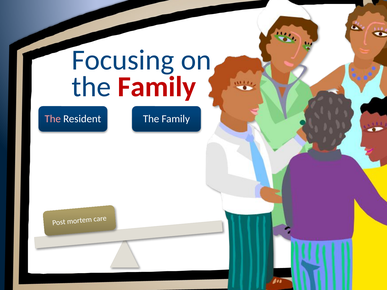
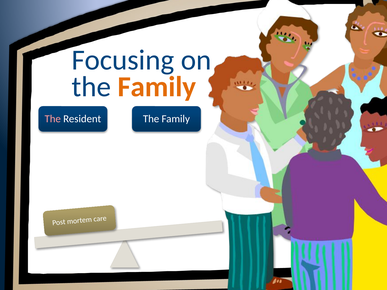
Family colour: red -> orange (157, 87)
